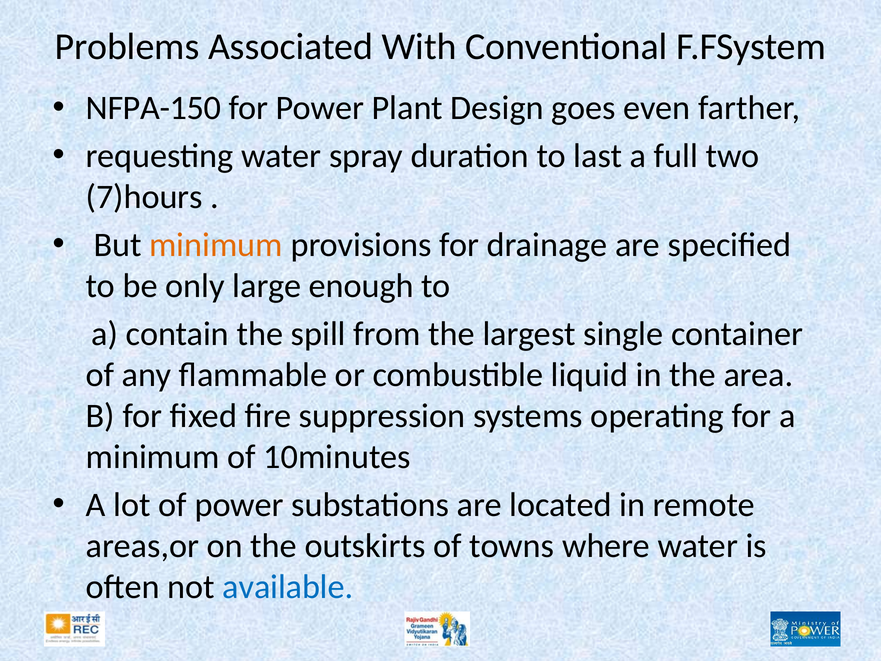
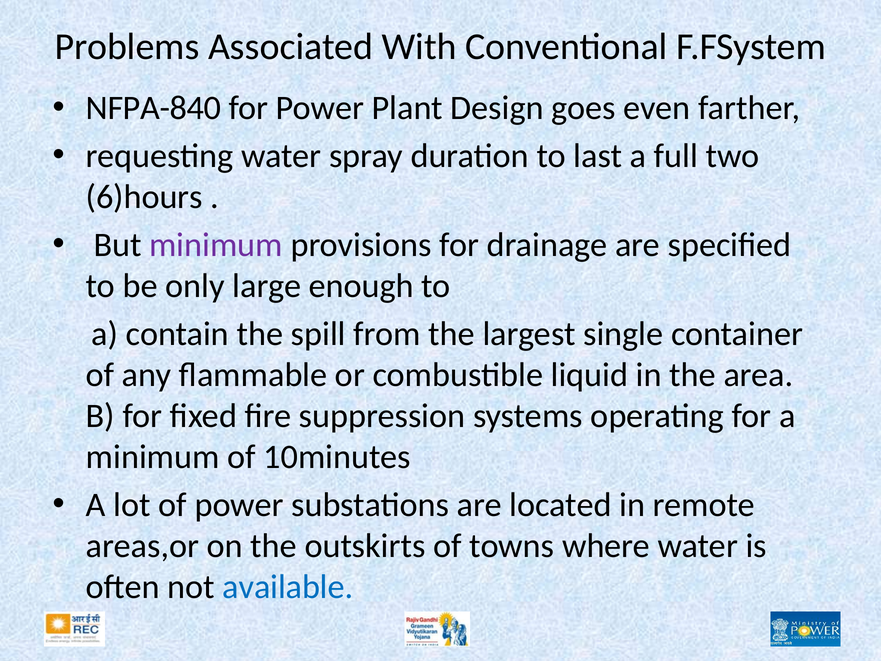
NFPA-150: NFPA-150 -> NFPA-840 (154, 108)
7)hours: 7)hours -> 6)hours (144, 197)
minimum colour: orange -> purple (216, 245)
